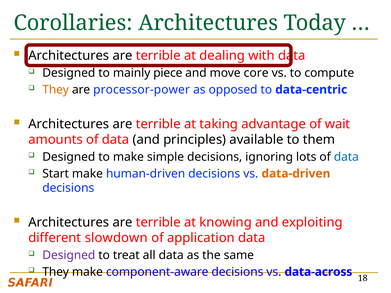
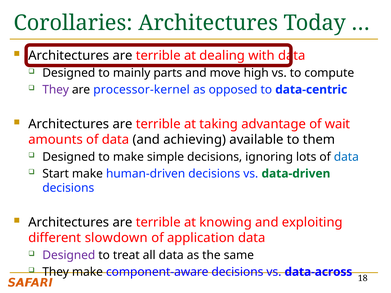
piece: piece -> parts (168, 73)
core: core -> high (256, 73)
They colour: orange -> purple (56, 90)
processor-power: processor-power -> processor-kernel (142, 90)
principles: principles -> achieving (195, 140)
data-driven colour: orange -> green (296, 174)
